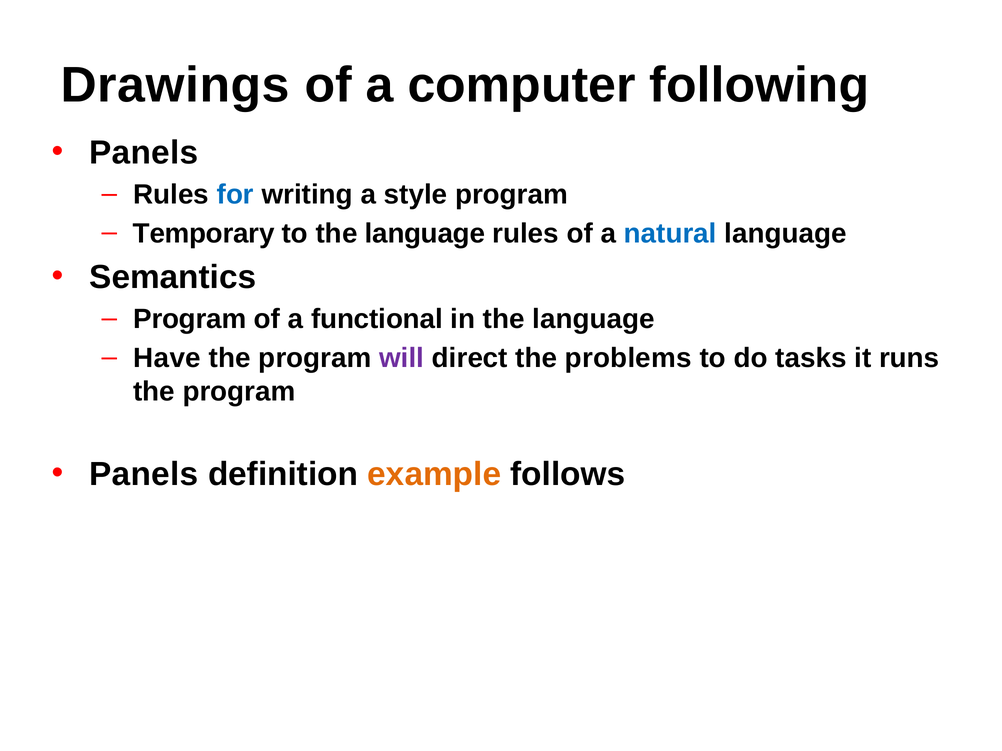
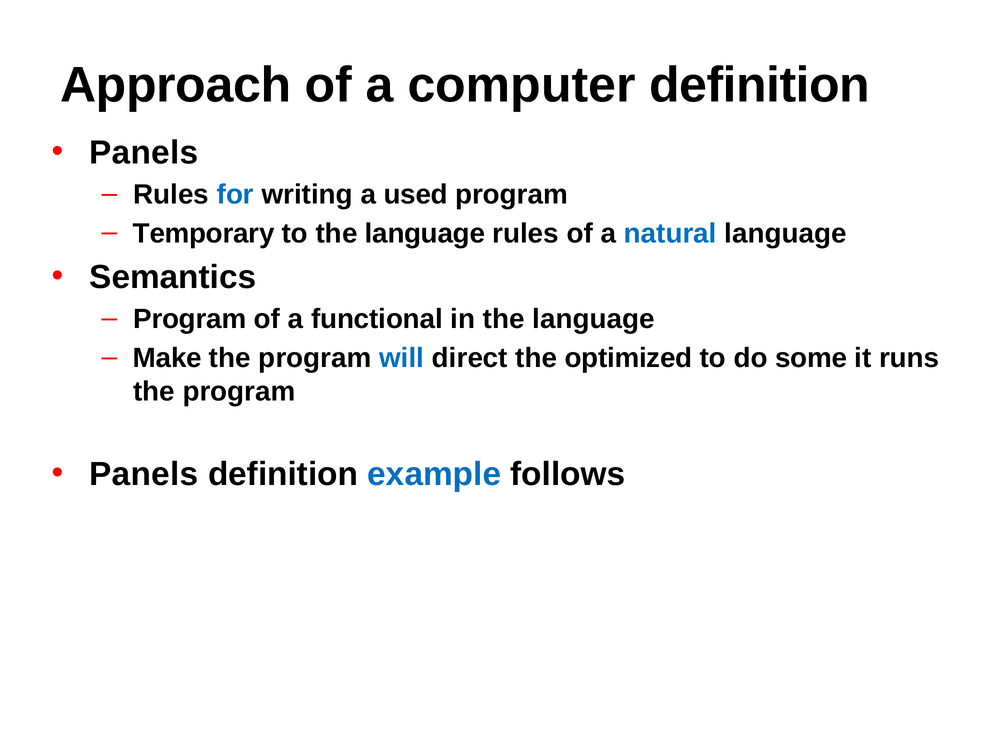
Drawings: Drawings -> Approach (176, 85)
computer following: following -> definition (760, 85)
style: style -> used (416, 195)
Have: Have -> Make (167, 358)
will colour: purple -> blue (402, 358)
problems: problems -> optimized (629, 358)
tasks: tasks -> some (811, 358)
example colour: orange -> blue (434, 474)
